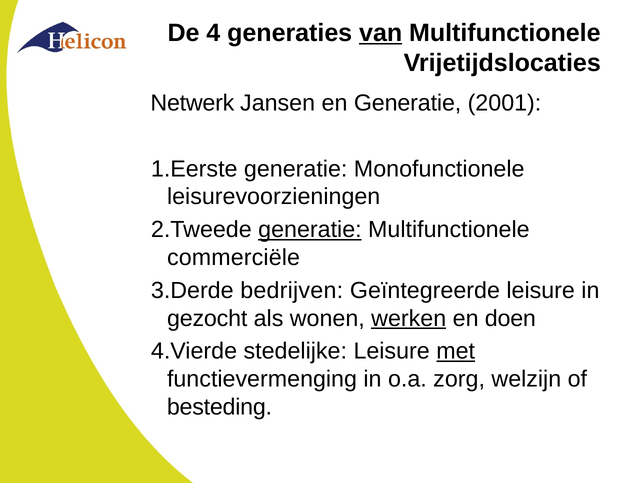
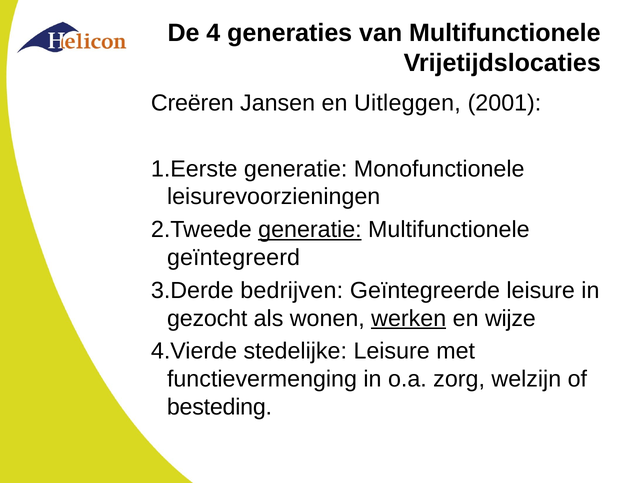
van underline: present -> none (381, 33)
Netwerk: Netwerk -> Creëren (192, 103)
en Generatie: Generatie -> Uitleggen (407, 103)
commerciële: commerciële -> geïntegreerd (234, 258)
doen: doen -> wijze (510, 318)
met underline: present -> none (456, 351)
